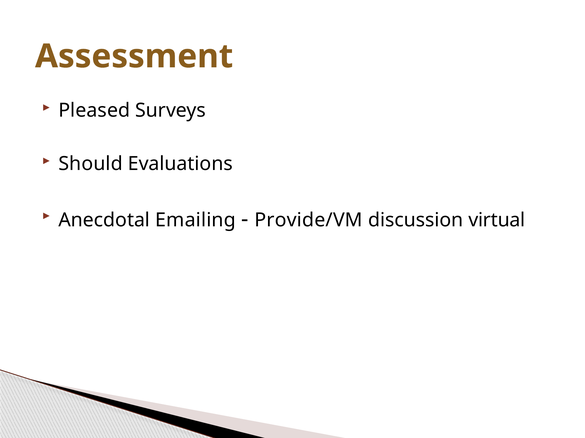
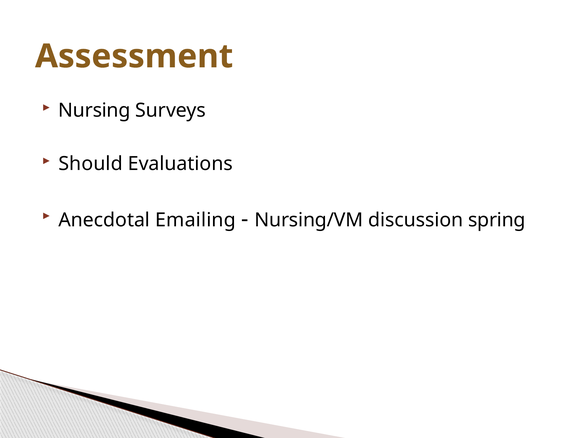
Pleased: Pleased -> Nursing (94, 111)
Provide/VM: Provide/VM -> Nursing/VM (309, 221)
virtual: virtual -> spring (497, 221)
